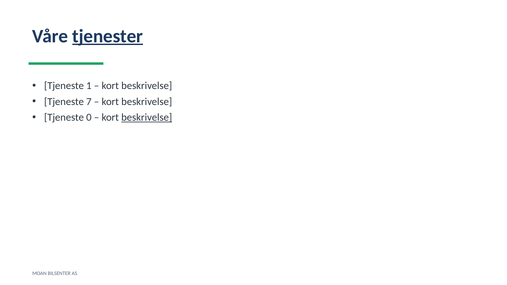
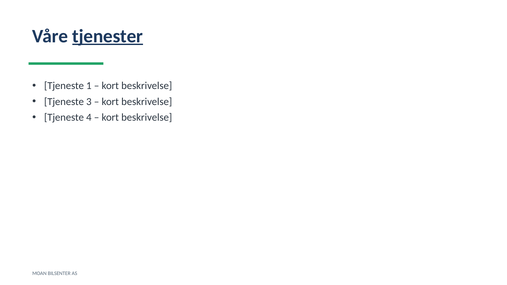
7: 7 -> 3 (89, 102)
0: 0 -> 4 (89, 118)
beskrivelse underline: present -> none (147, 118)
